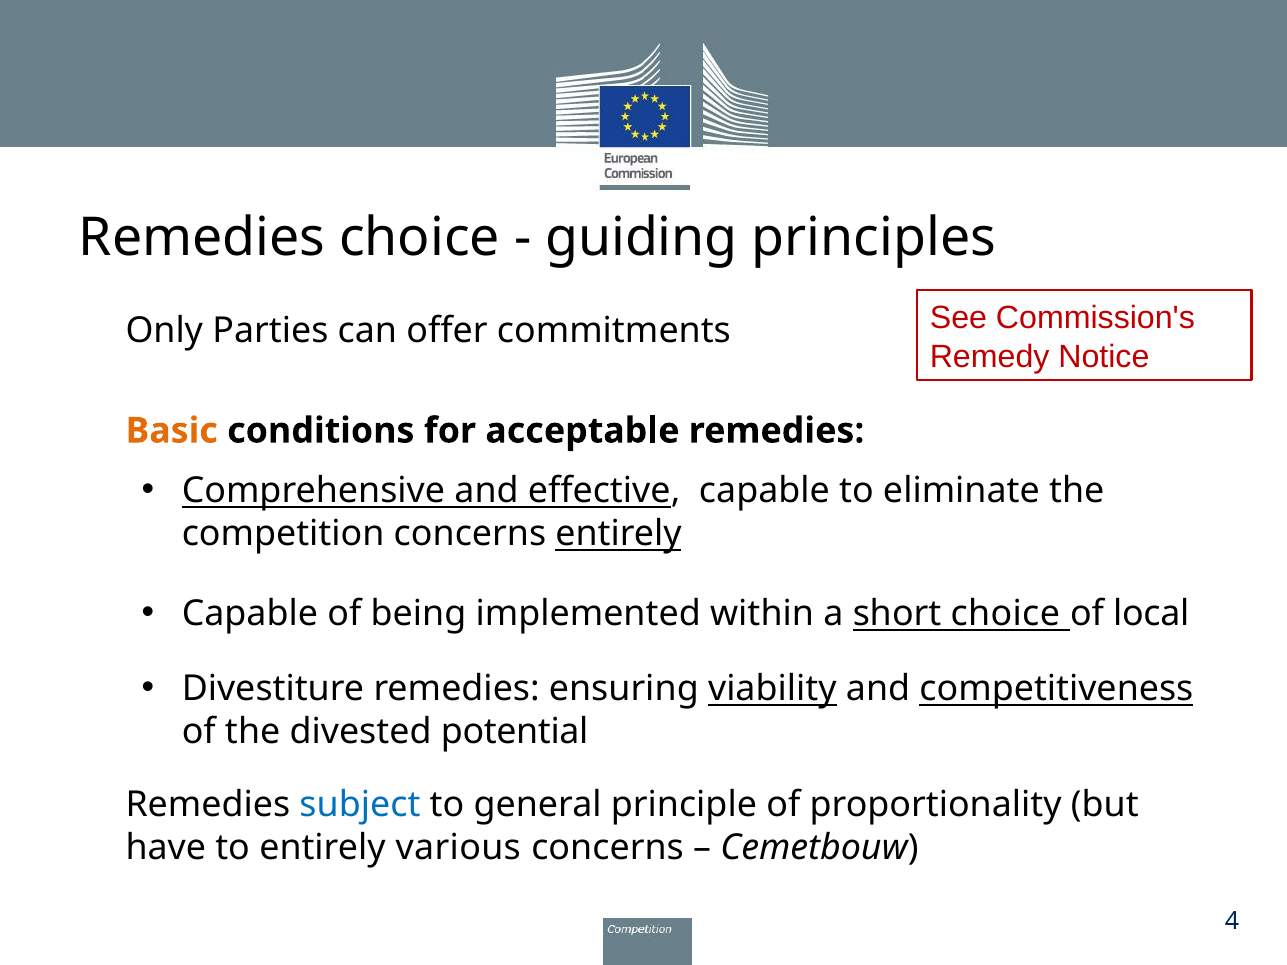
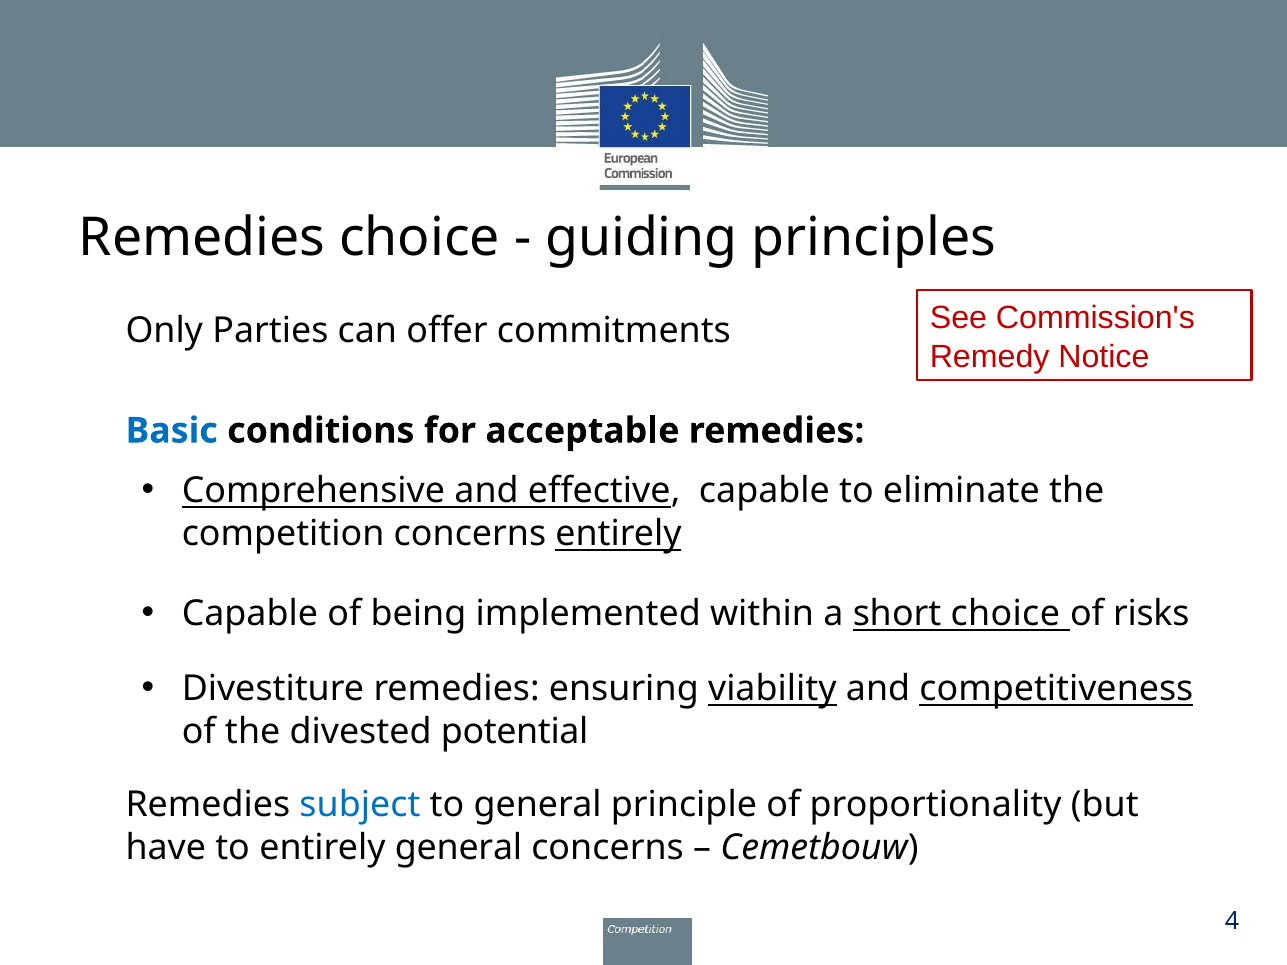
Basic colour: orange -> blue (172, 431)
local: local -> risks (1151, 614)
entirely various: various -> general (459, 848)
